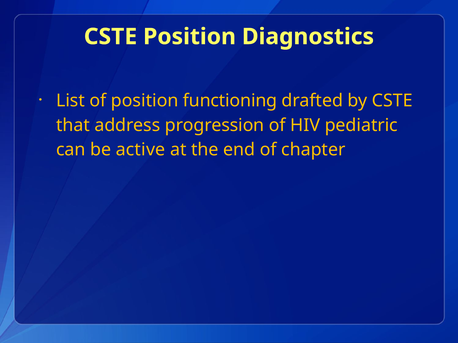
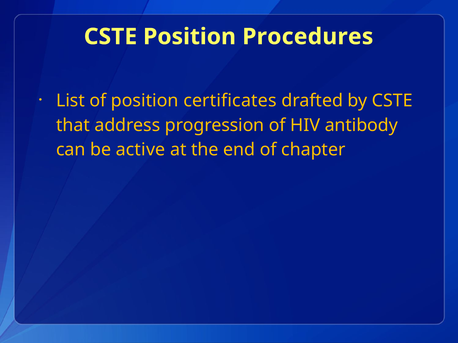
Diagnostics: Diagnostics -> Procedures (308, 37)
functioning: functioning -> certificates (230, 101)
pediatric: pediatric -> antibody (361, 125)
